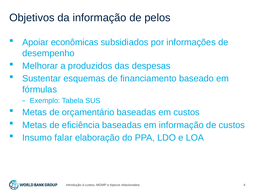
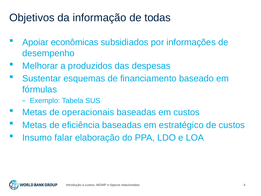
pelos: pelos -> todas (158, 18)
orçamentário: orçamentário -> operacionais (88, 112)
em informação: informação -> estratégico (181, 125)
